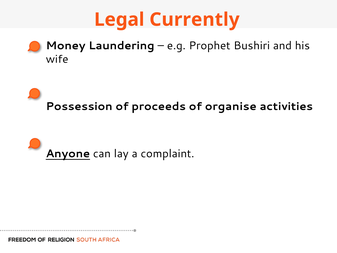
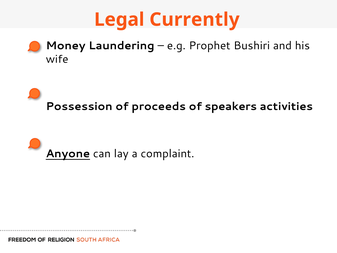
organise: organise -> speakers (231, 106)
